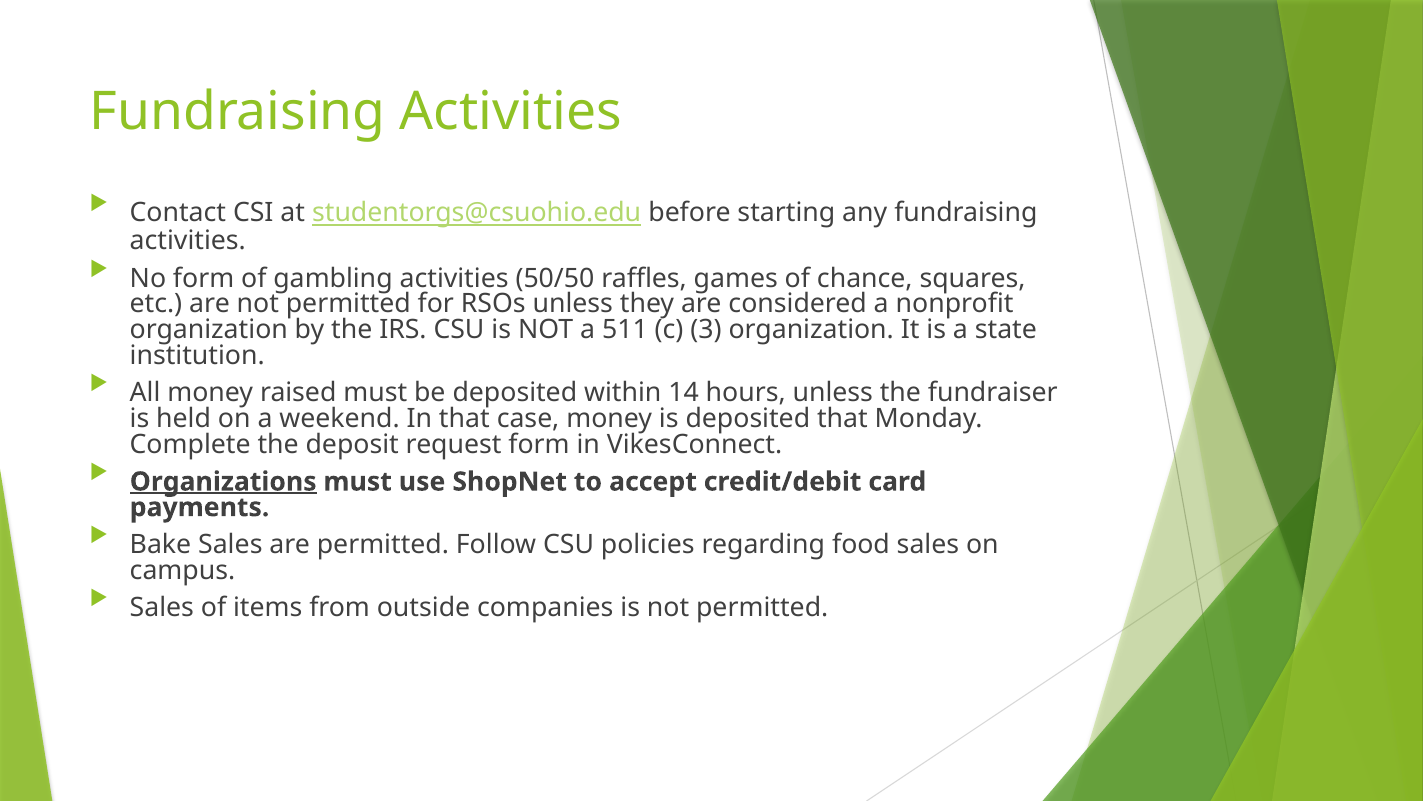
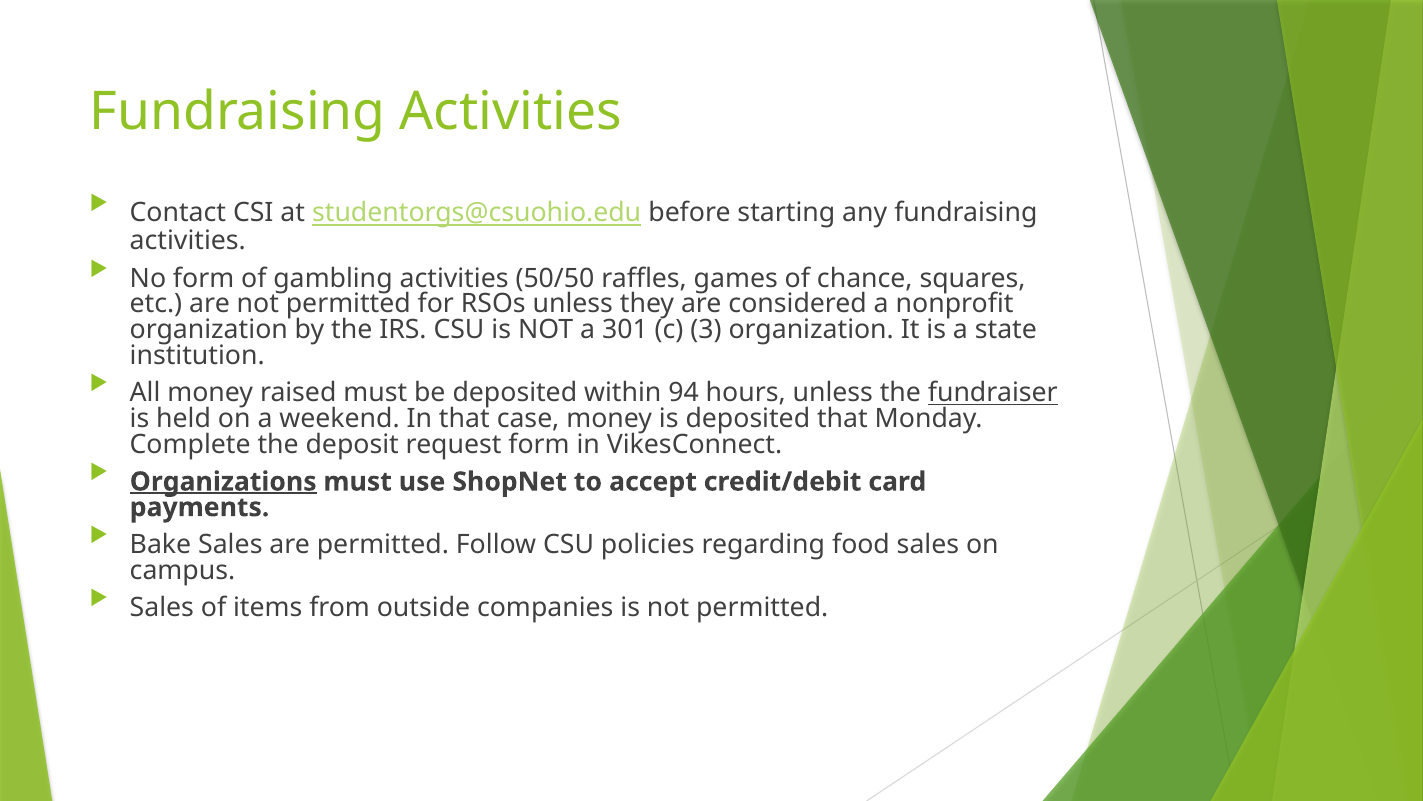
511: 511 -> 301 (625, 330)
14: 14 -> 94 (684, 393)
fundraiser underline: none -> present (993, 393)
